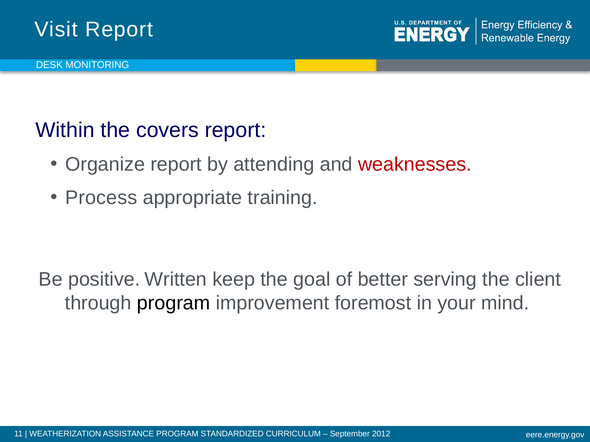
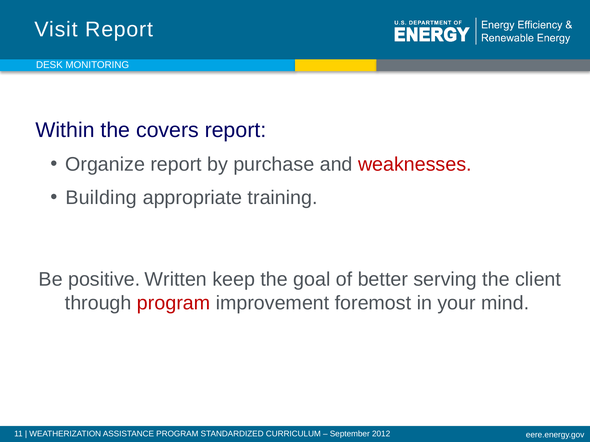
attending: attending -> purchase (274, 165)
Process: Process -> Building (101, 198)
program colour: black -> red (174, 303)
